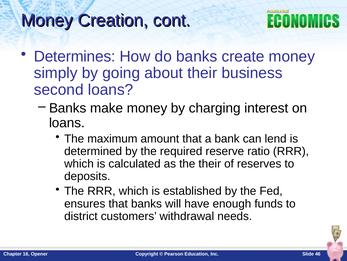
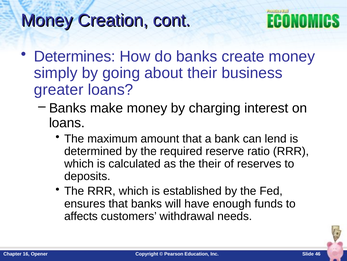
second: second -> greater (59, 90)
district: district -> affects (81, 216)
